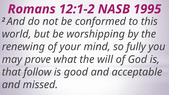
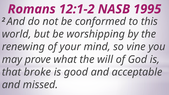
fully: fully -> vine (136, 47)
follow: follow -> broke (37, 72)
